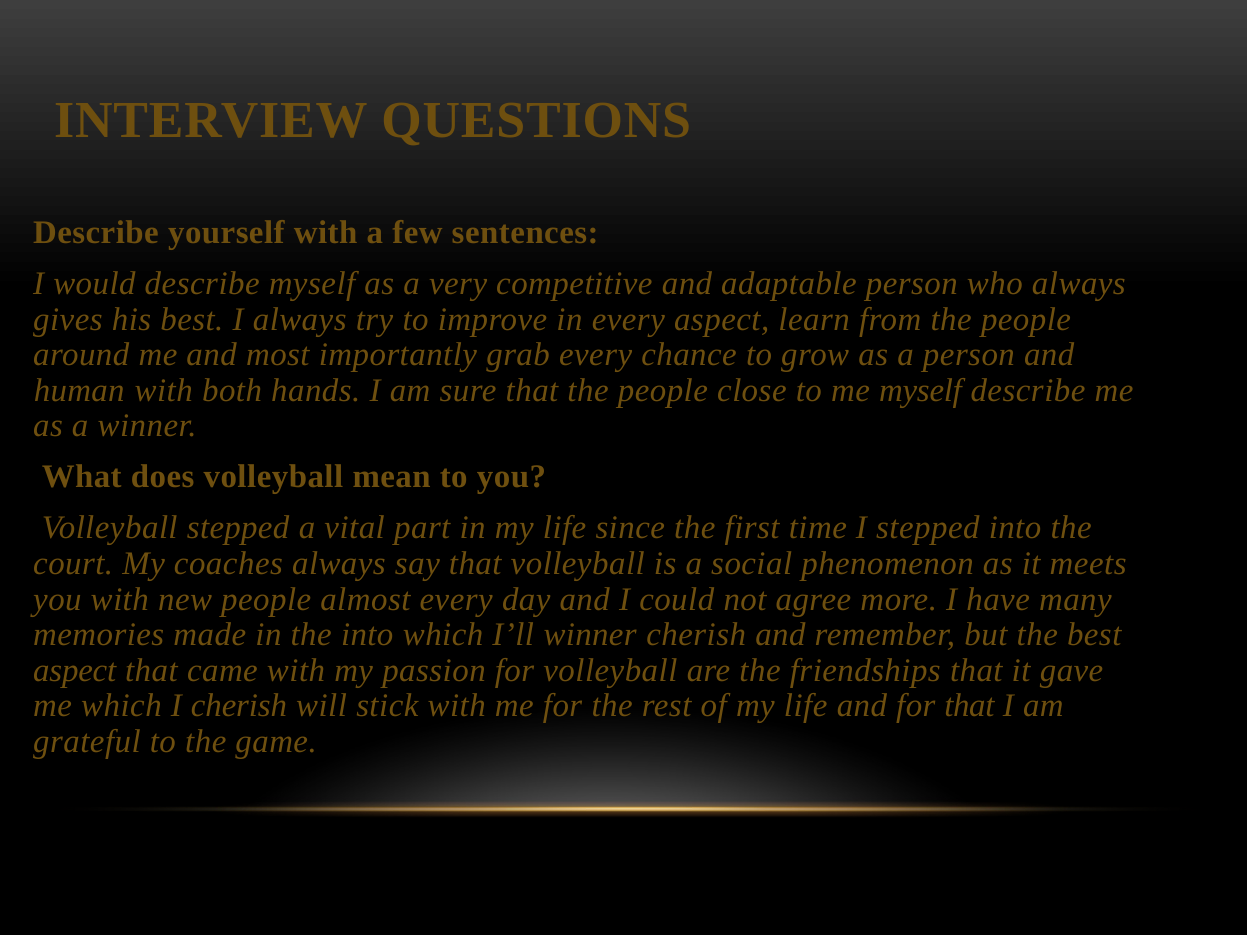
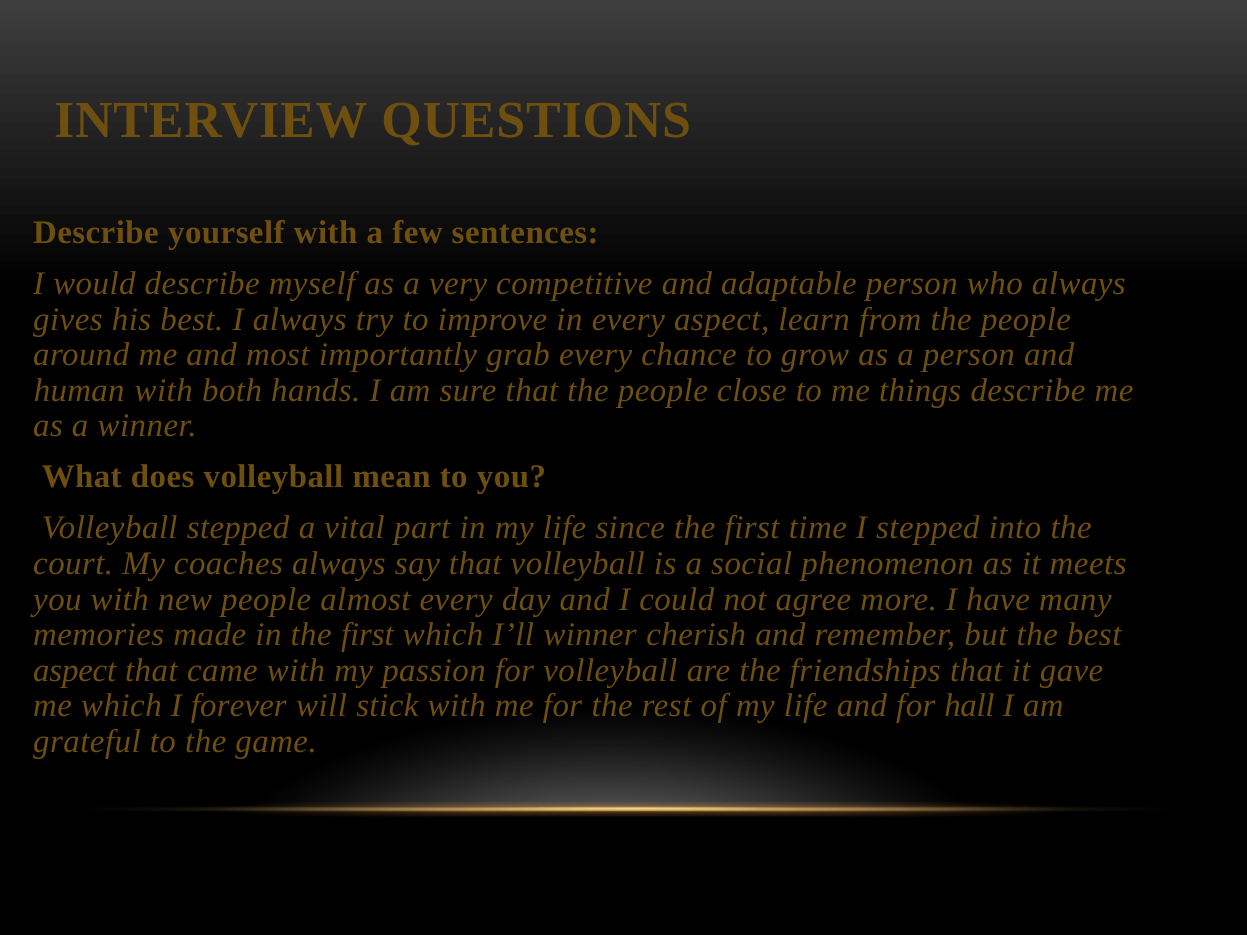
me myself: myself -> things (920, 391)
in the into: into -> first (367, 635)
I cherish: cherish -> forever (239, 706)
for that: that -> hall (969, 706)
